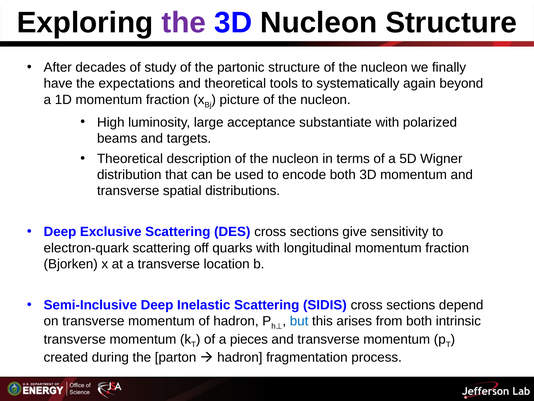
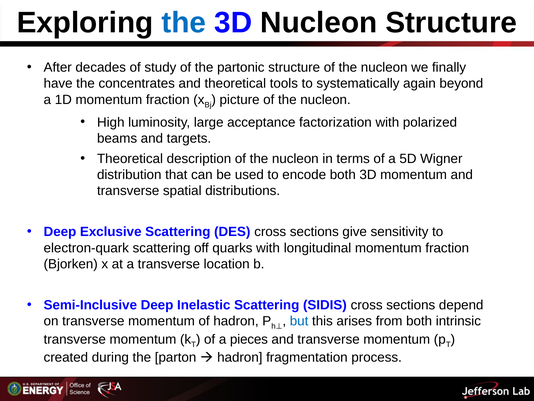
the colour: purple -> blue (184, 23)
expectations: expectations -> concentrates (137, 83)
substantiate: substantiate -> factorization (335, 122)
